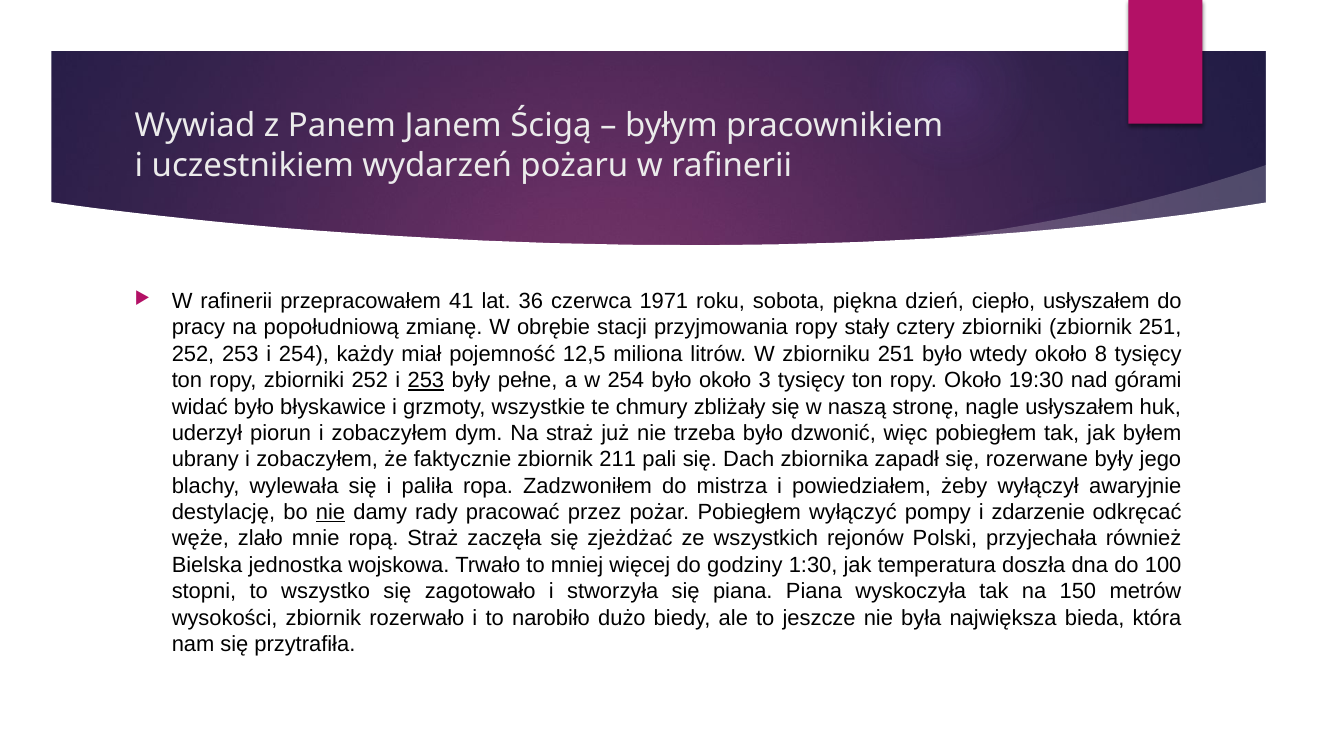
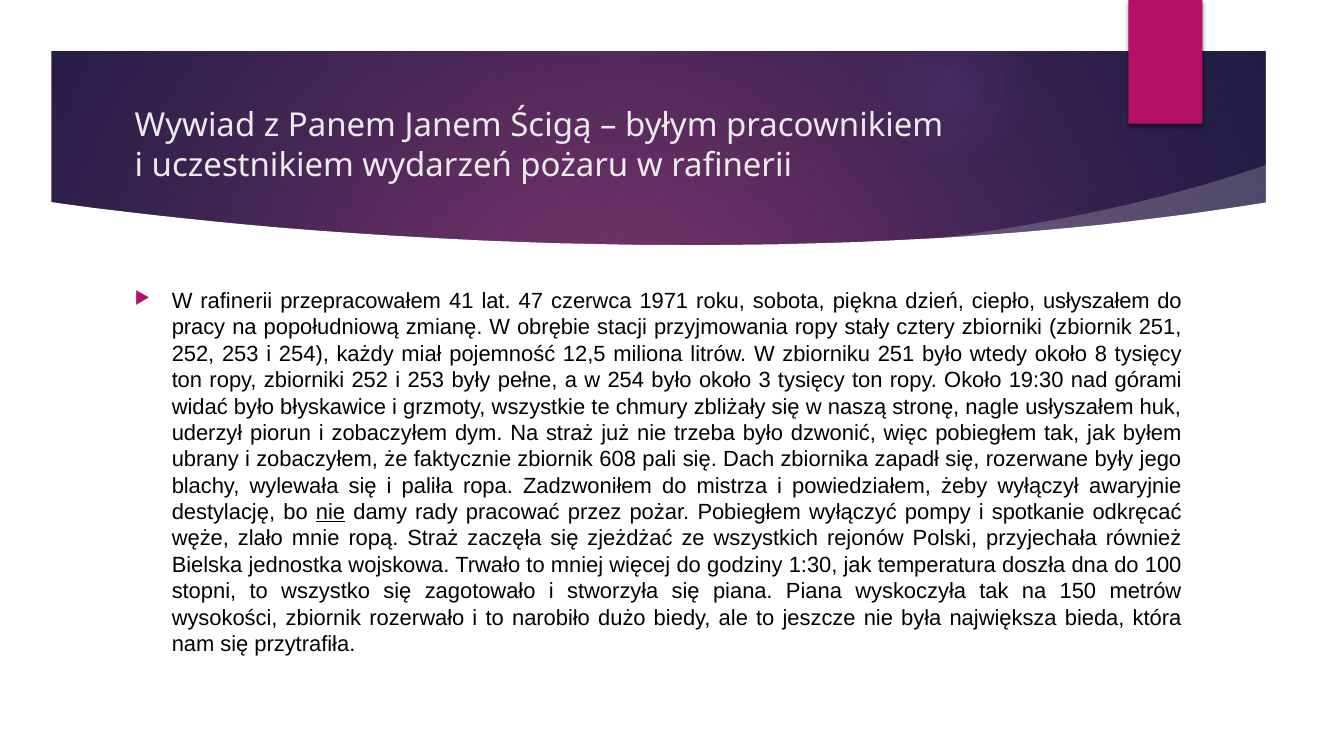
36: 36 -> 47 (531, 301)
253 underline: present -> none (426, 380)
211: 211 -> 608 (618, 459)
zdarzenie: zdarzenie -> spotkanie (1038, 512)
